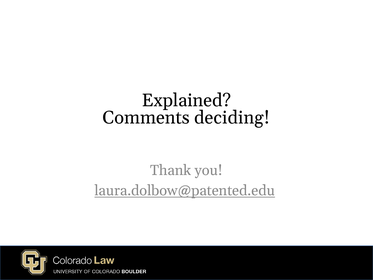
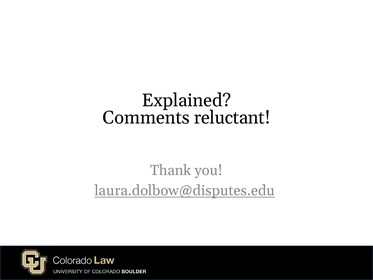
deciding: deciding -> reluctant (232, 118)
laura.dolbow@patented.edu: laura.dolbow@patented.edu -> laura.dolbow@disputes.edu (185, 190)
